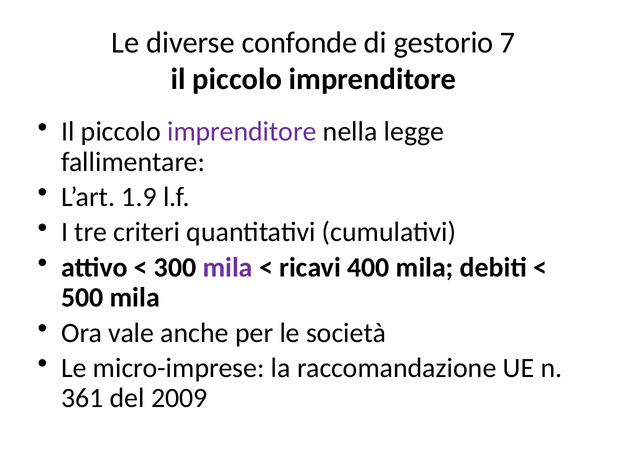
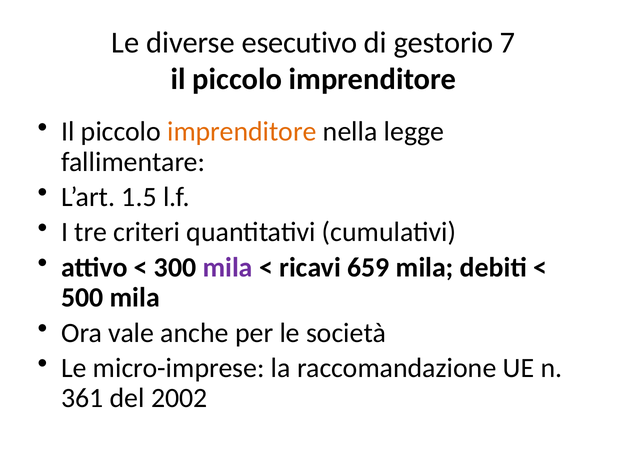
confonde: confonde -> esecutivo (300, 42)
imprenditore colour: purple -> orange (242, 132)
1.9: 1.9 -> 1.5 (139, 197)
400: 400 -> 659 (368, 267)
2009: 2009 -> 2002 (179, 398)
